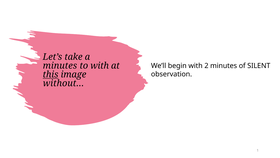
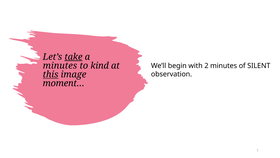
take underline: none -> present (73, 57)
to with: with -> kind (100, 65)
without…: without… -> moment… (64, 83)
